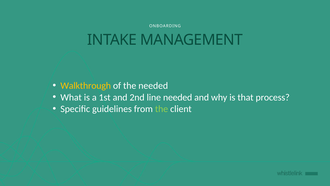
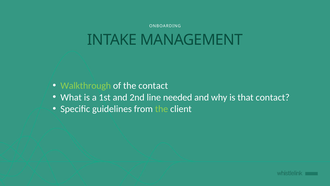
Walkthrough colour: yellow -> light green (86, 86)
the needed: needed -> contact (153, 86)
that process: process -> contact (273, 97)
